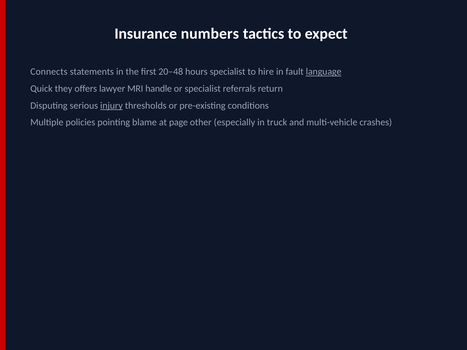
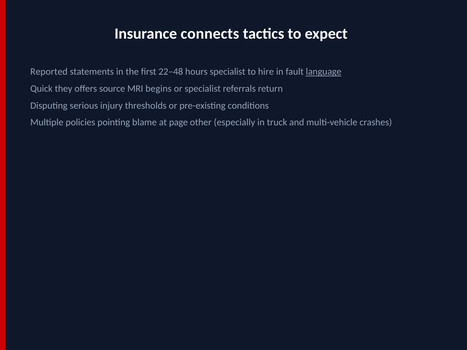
numbers: numbers -> connects (210, 34)
Connects: Connects -> Reported (49, 72)
20–48: 20–48 -> 22–48 (171, 72)
lawyer: lawyer -> source (112, 89)
handle: handle -> begins (159, 89)
injury underline: present -> none (111, 106)
